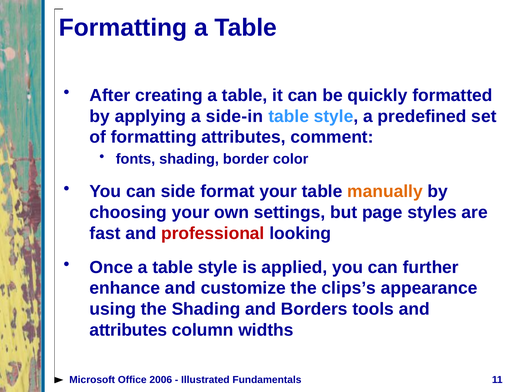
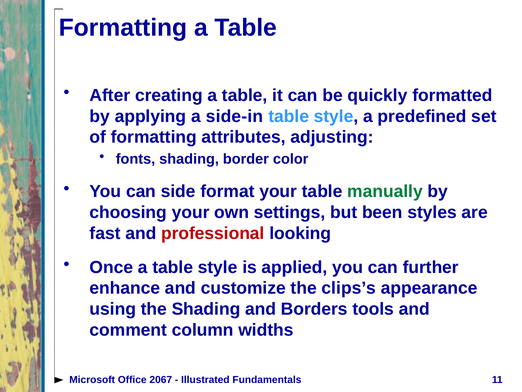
comment: comment -> adjusting (332, 137)
manually colour: orange -> green (385, 191)
page: page -> been (382, 212)
attributes: attributes -> comment (128, 330)
2006: 2006 -> 2067 (161, 379)
